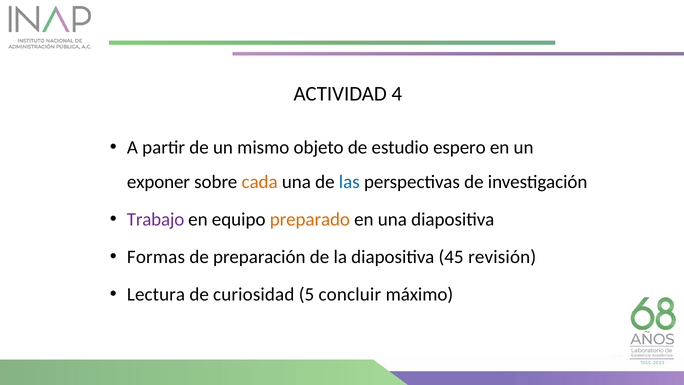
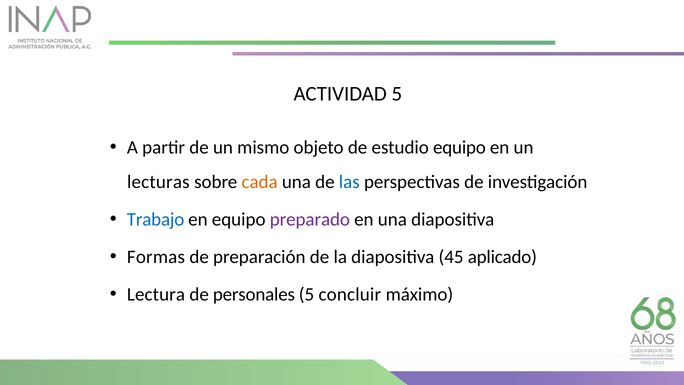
ACTIVIDAD 4: 4 -> 5 (397, 94)
estudio espero: espero -> equipo (459, 147)
exponer: exponer -> lecturas (158, 182)
Trabajo colour: purple -> blue (156, 219)
preparado colour: orange -> purple (310, 219)
revisión: revisión -> aplicado (502, 257)
curiosidad: curiosidad -> personales (254, 294)
